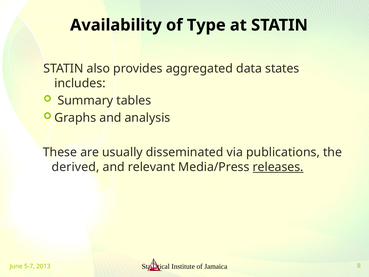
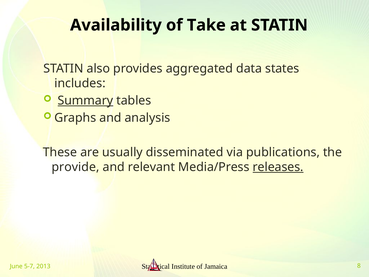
Type: Type -> Take (206, 25)
Summary underline: none -> present (85, 100)
derived: derived -> provide (76, 167)
